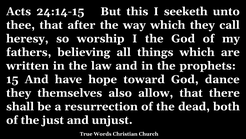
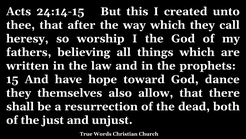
seeketh: seeketh -> created (186, 11)
